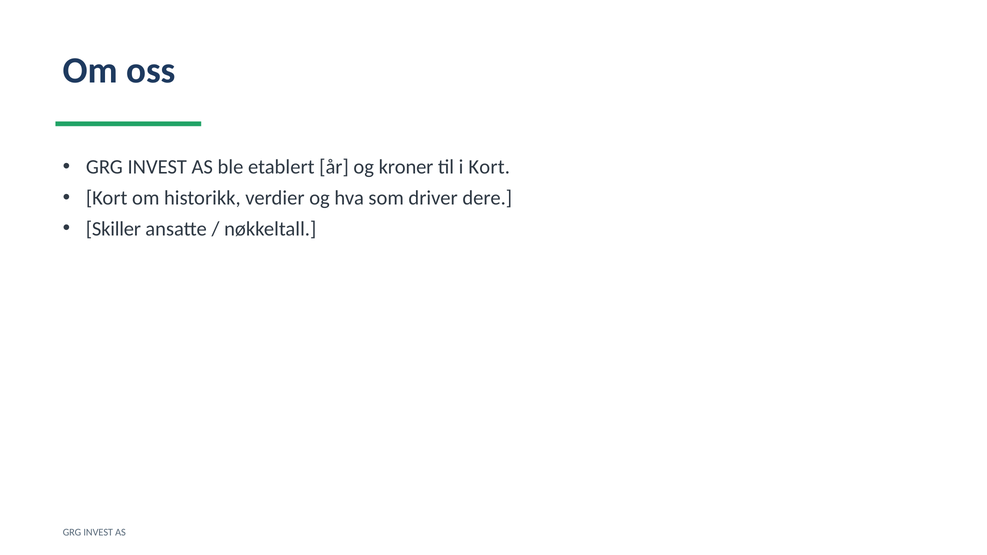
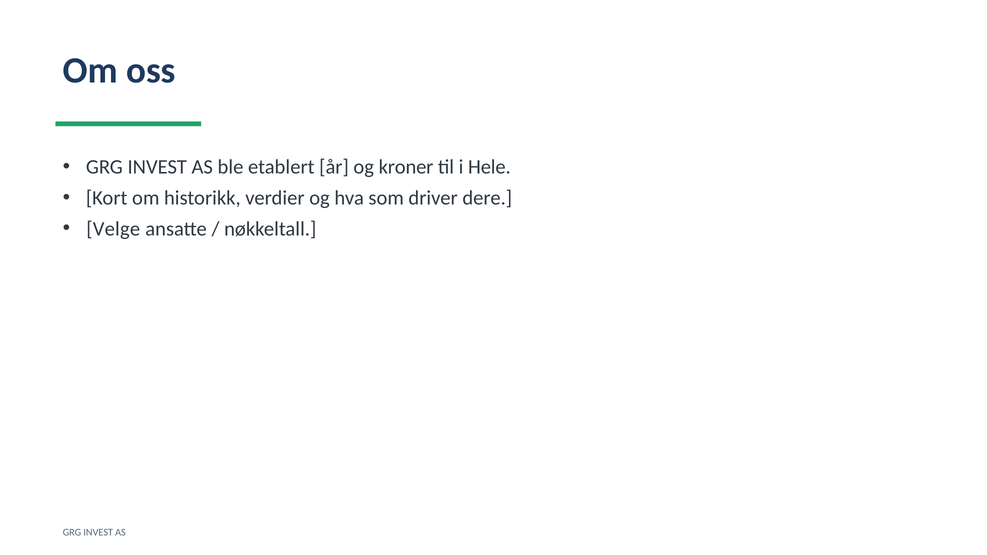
i Kort: Kort -> Hele (489, 167)
Skiller: Skiller -> Velge (113, 229)
